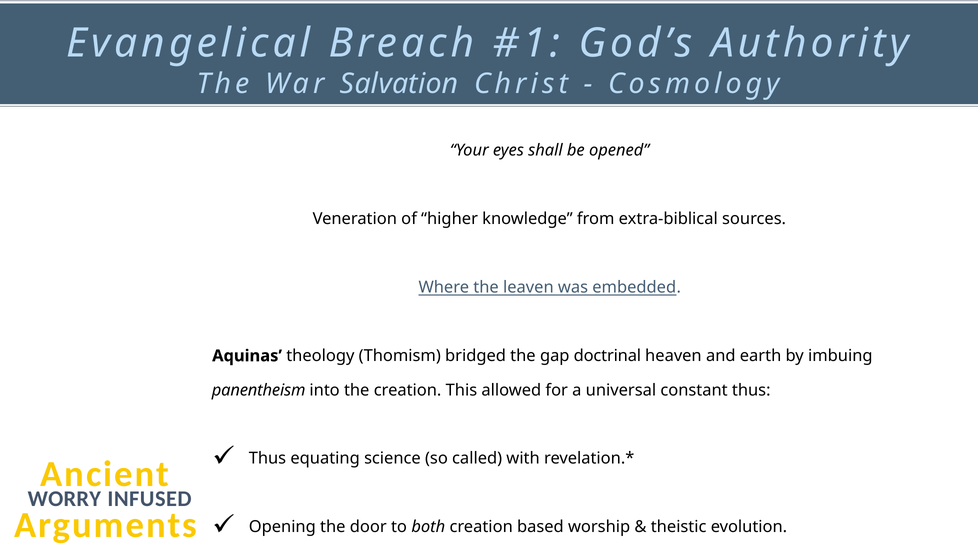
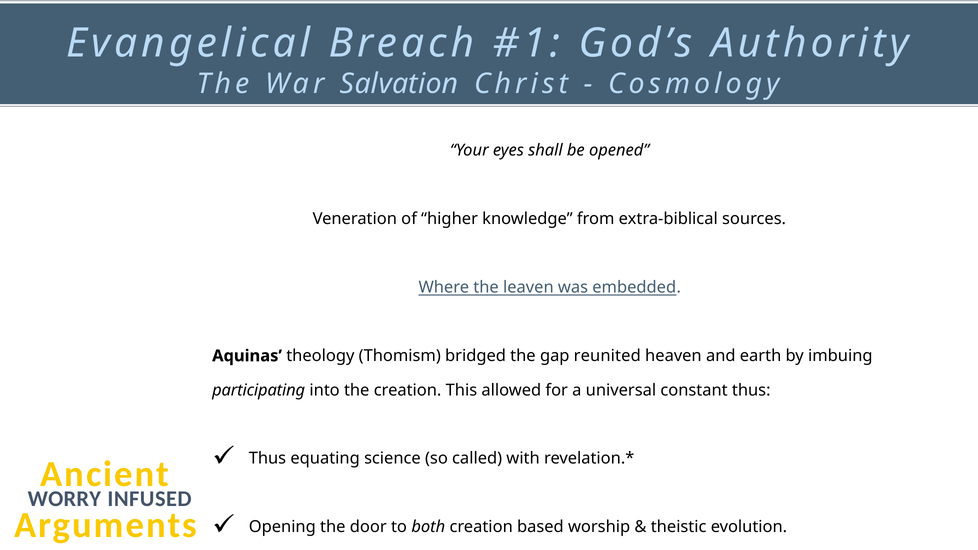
doctrinal: doctrinal -> reunited (607, 356)
panentheism: panentheism -> participating (259, 390)
